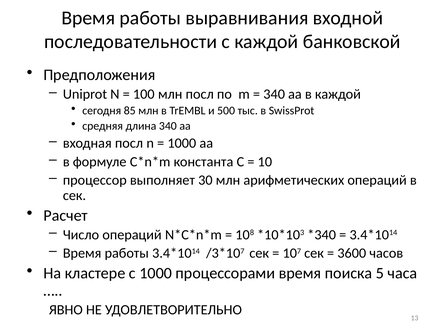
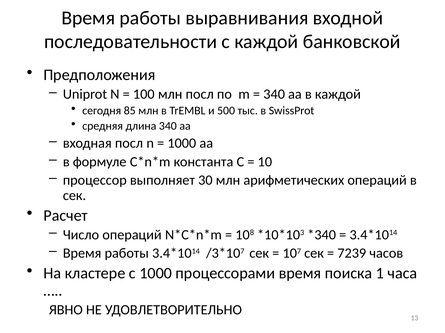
3600: 3600 -> 7239 (352, 254)
5: 5 -> 1 (380, 274)
